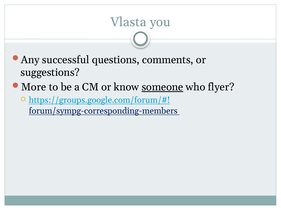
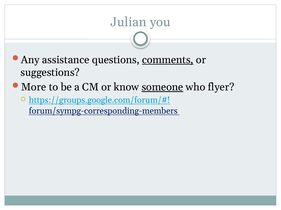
Vlasta: Vlasta -> Julian (128, 22)
successful: successful -> assistance (66, 60)
comments underline: none -> present (168, 60)
